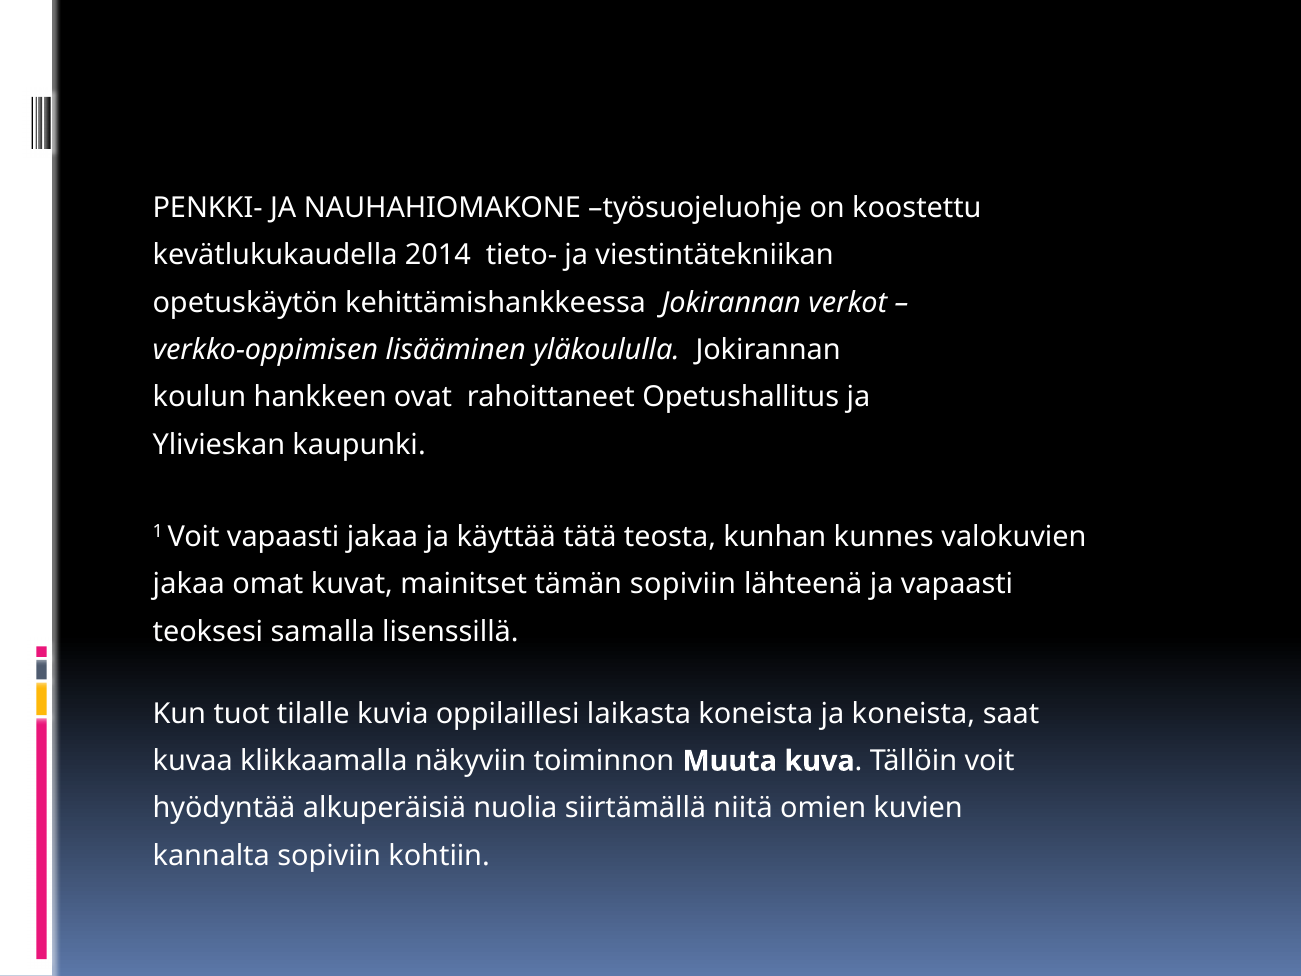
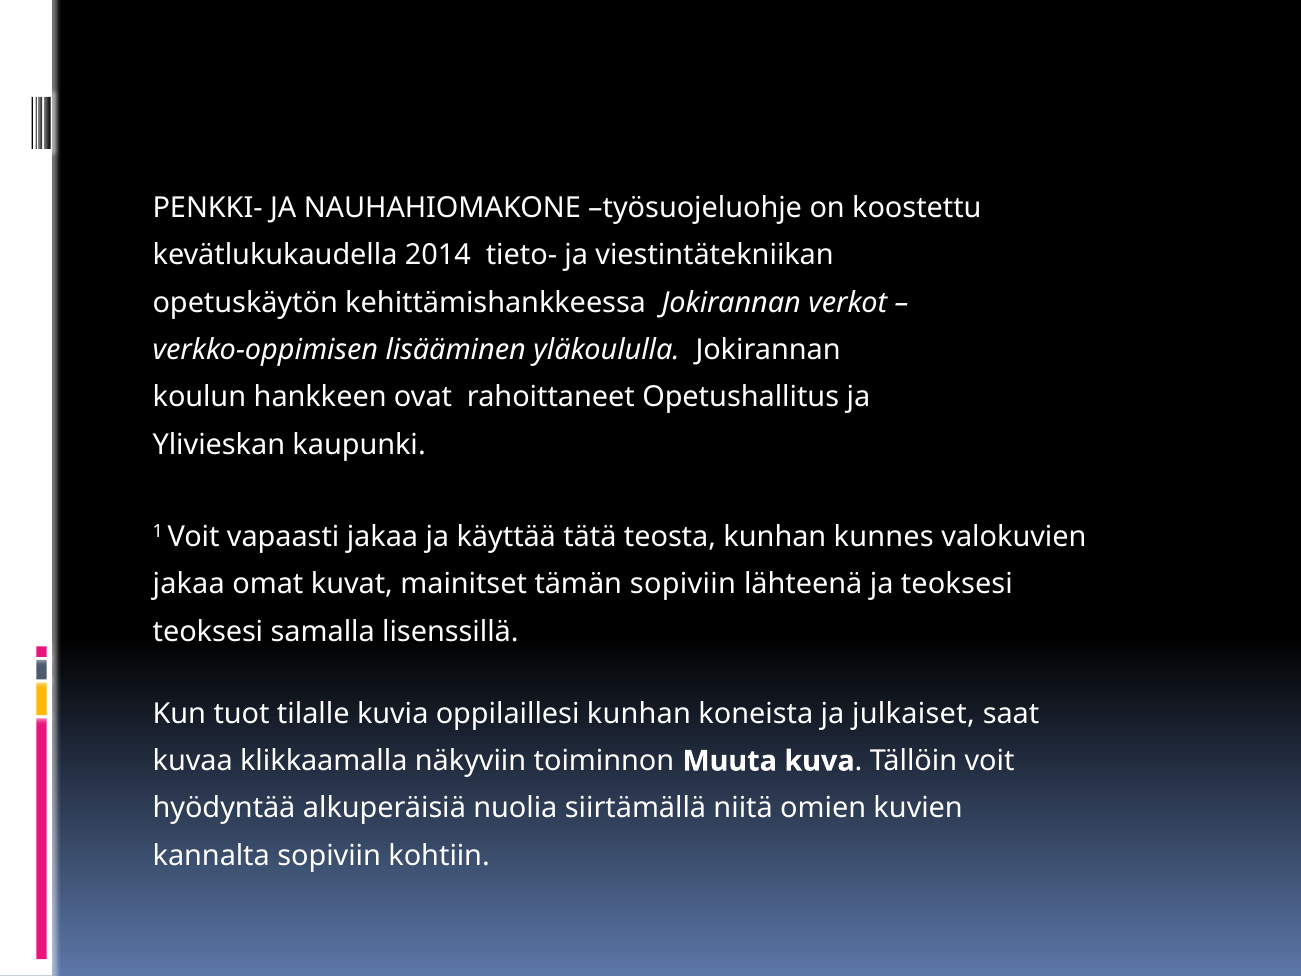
ja vapaasti: vapaasti -> teoksesi (957, 584)
oppilaillesi laikasta: laikasta -> kunhan (639, 714)
ja koneista: koneista -> julkaiset (913, 714)
